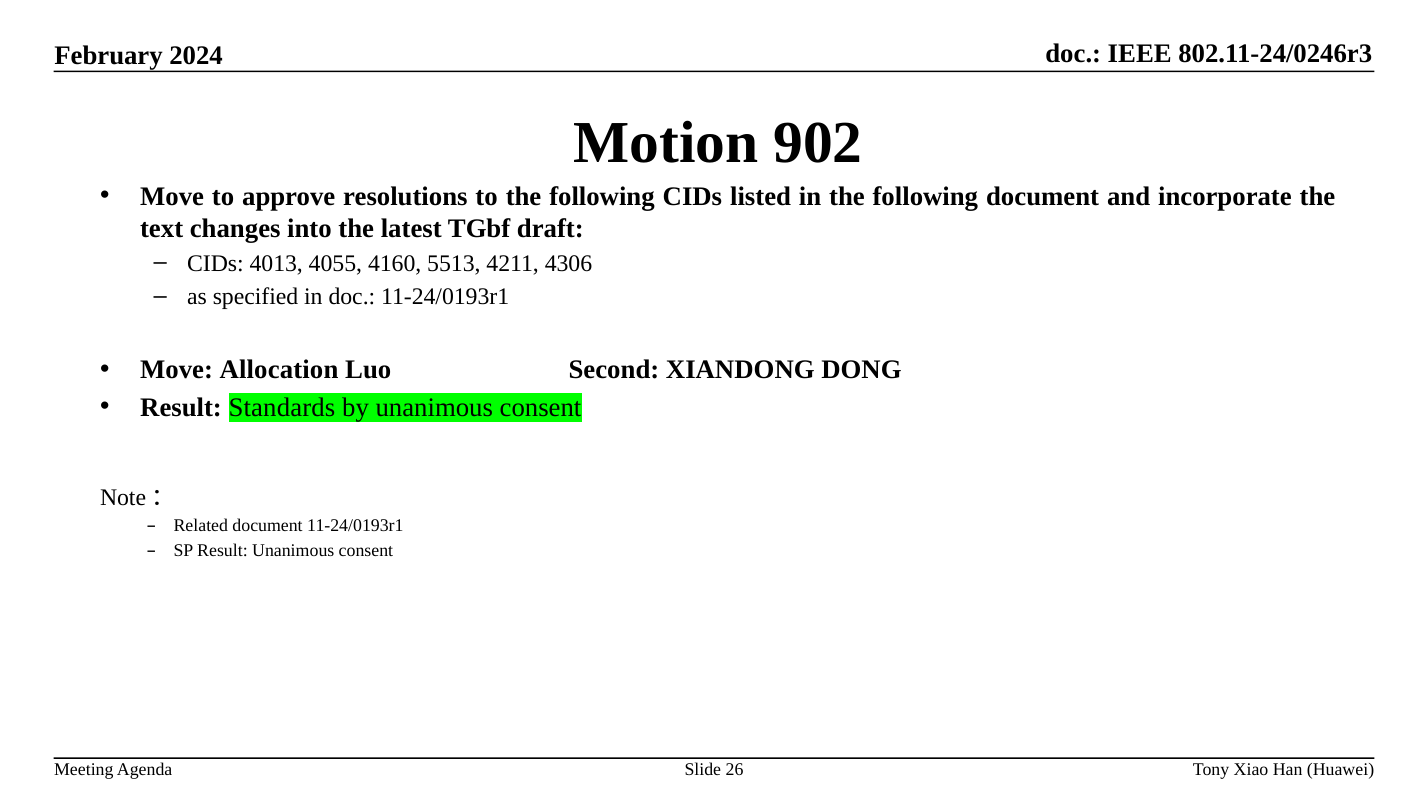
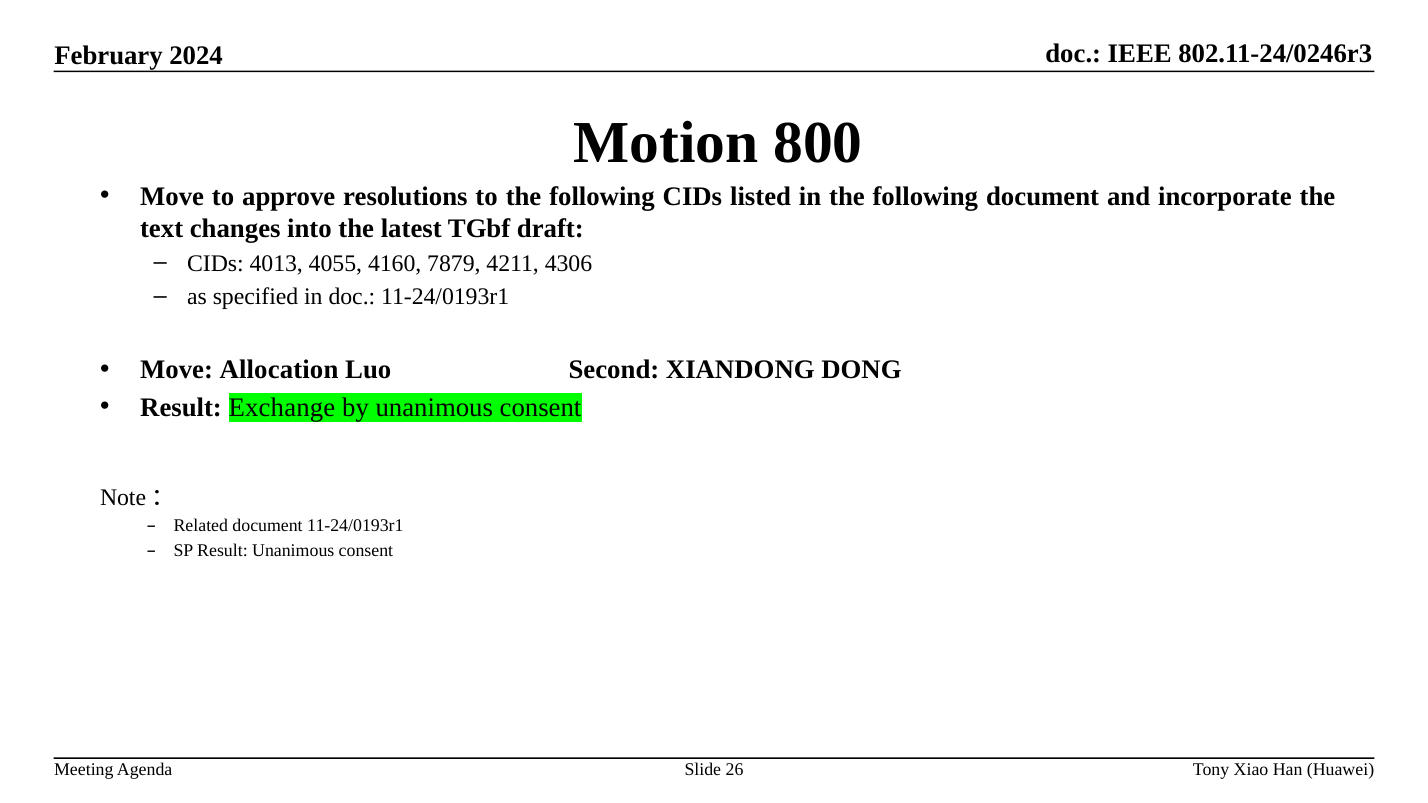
902: 902 -> 800 (818, 143)
5513: 5513 -> 7879 (454, 264)
Standards: Standards -> Exchange (282, 408)
